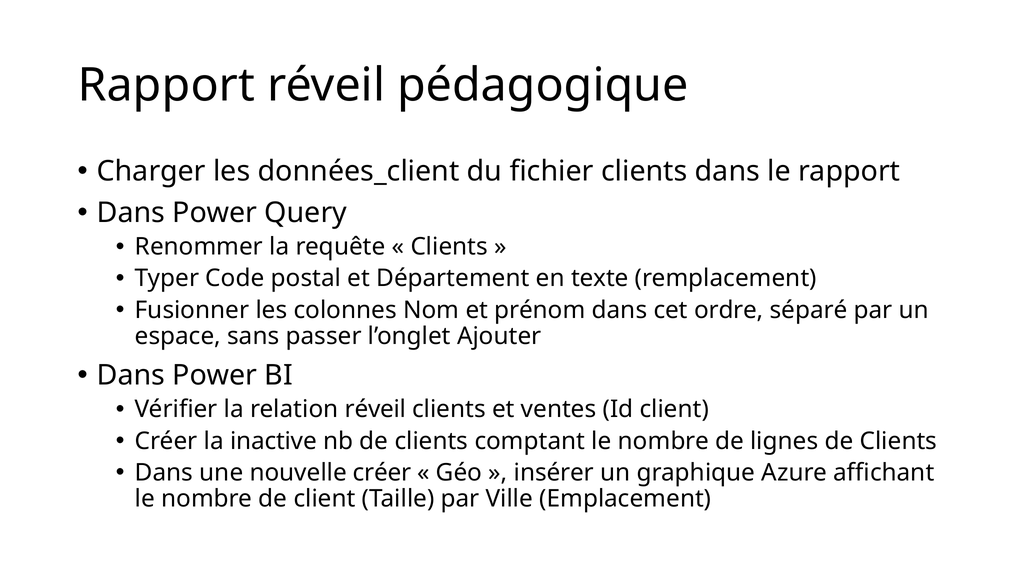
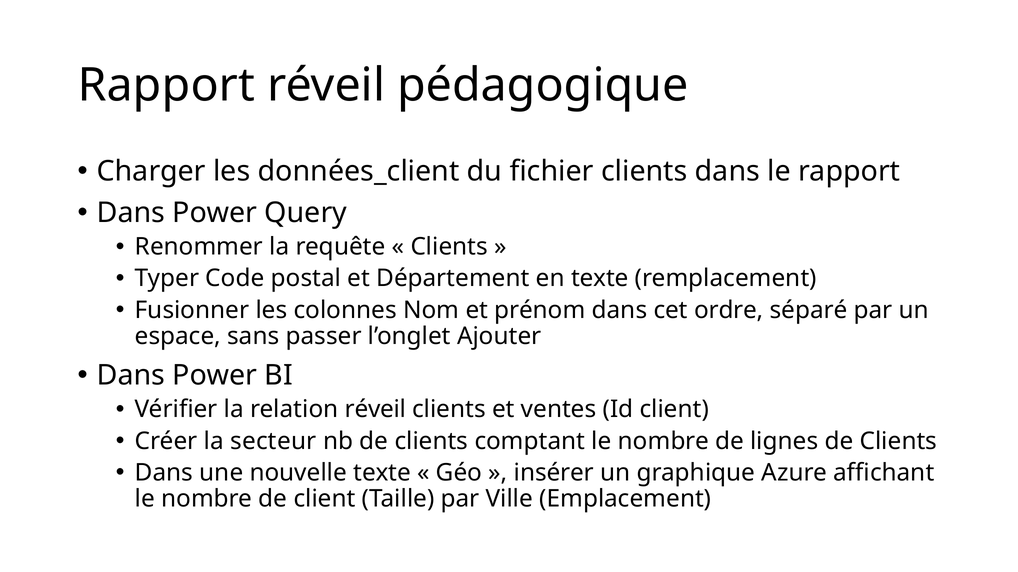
inactive: inactive -> secteur (273, 441)
nouvelle créer: créer -> texte (382, 473)
